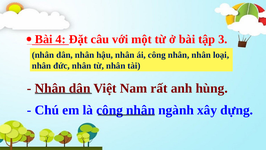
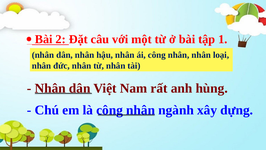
4: 4 -> 2 (61, 39)
3: 3 -> 1 (223, 39)
